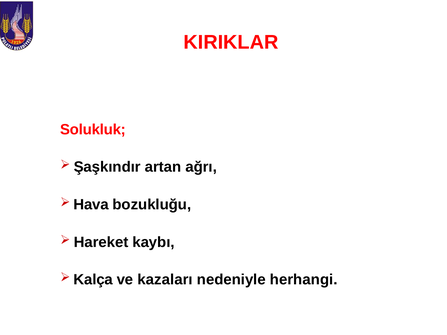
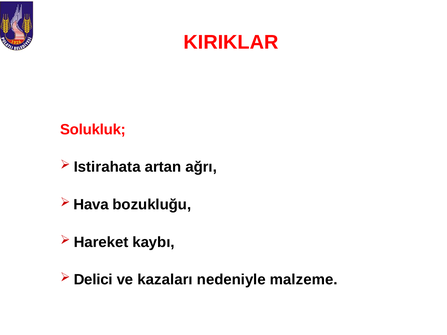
Şaşkındır: Şaşkındır -> Istirahata (107, 167)
Kalça: Kalça -> Delici (93, 280)
herhangi: herhangi -> malzeme (304, 280)
